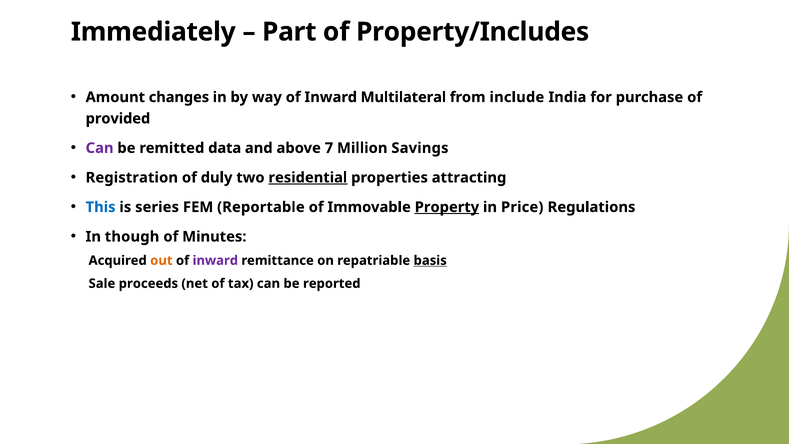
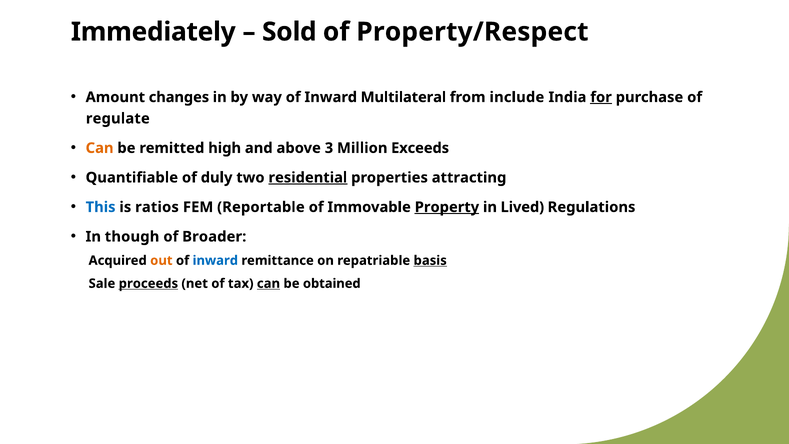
Part: Part -> Sold (289, 32)
Property/Includes: Property/Includes -> Property/Respect (472, 32)
for underline: none -> present (601, 97)
provided: provided -> regulate (118, 118)
Can colour: purple -> orange (100, 148)
data: data -> high (225, 148)
7: 7 -> 3 (329, 148)
Savings: Savings -> Exceeds (420, 148)
Registration: Registration -> Quantifiable (132, 178)
series: series -> ratios (157, 207)
Price: Price -> Lived (522, 207)
Minutes: Minutes -> Broader (214, 237)
inward colour: purple -> blue (215, 260)
proceeds underline: none -> present (148, 283)
can underline: none -> present (268, 283)
reported: reported -> obtained (332, 283)
